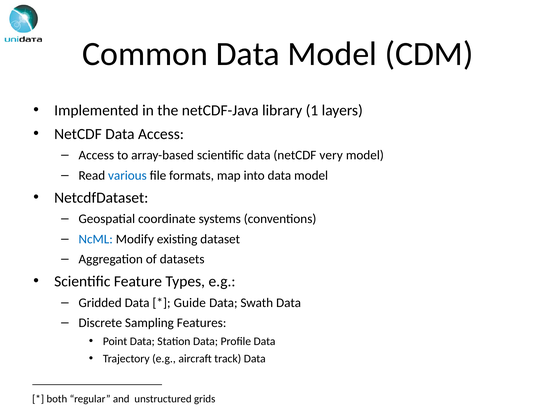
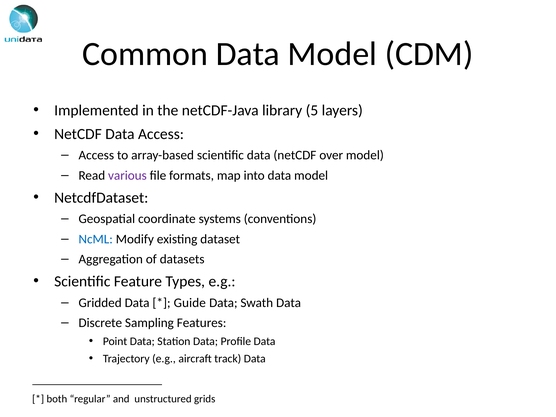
1: 1 -> 5 (312, 110)
very: very -> over (331, 155)
various colour: blue -> purple (127, 175)
